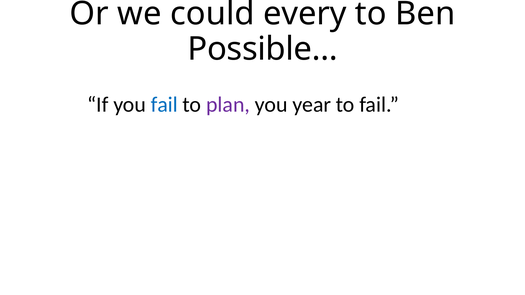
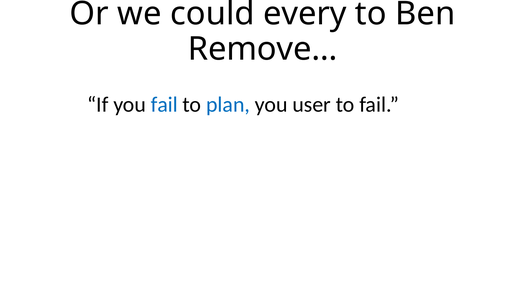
Possible…: Possible… -> Remove… (263, 49)
plan colour: purple -> blue (228, 105)
year: year -> user (312, 105)
